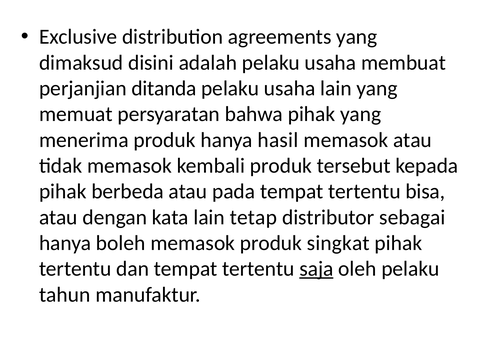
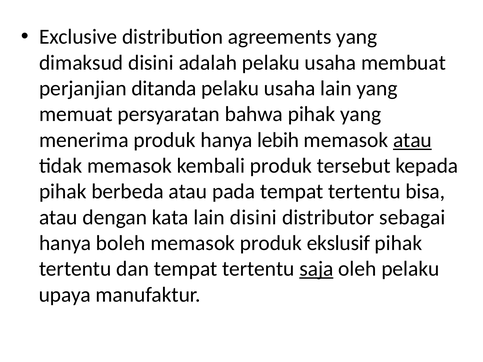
hasil: hasil -> lebih (278, 140)
atau underline: none -> present (412, 140)
lain tetap: tetap -> disini (253, 217)
singkat: singkat -> ekslusif (338, 243)
tahun: tahun -> upaya (65, 295)
